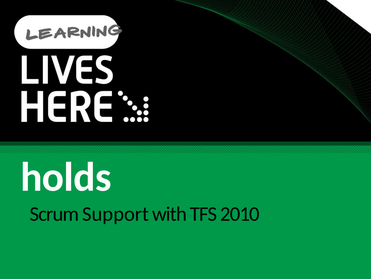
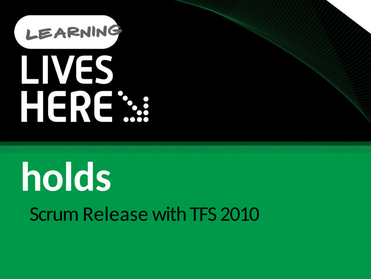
Support: Support -> Release (115, 214)
